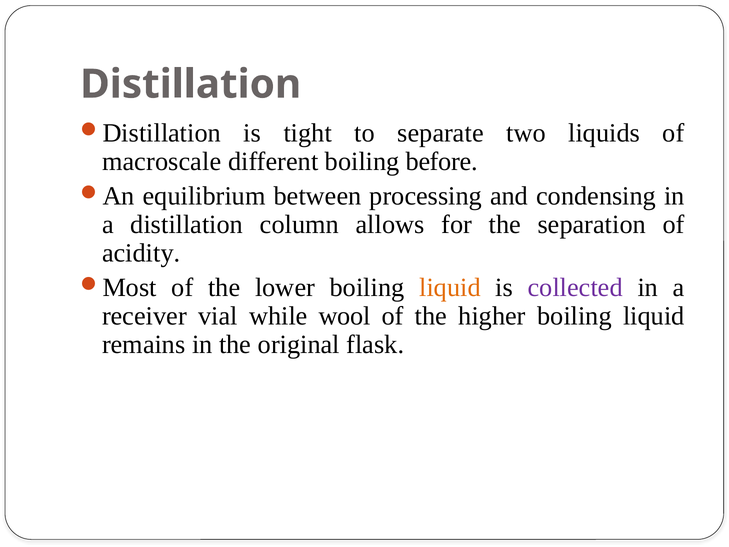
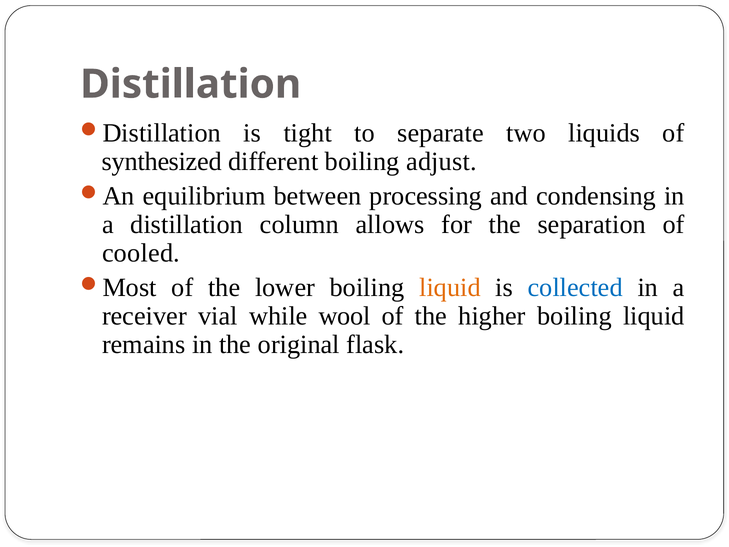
macroscale: macroscale -> synthesized (162, 162)
before: before -> adjust (441, 162)
acidity: acidity -> cooled (141, 253)
collected colour: purple -> blue (575, 287)
